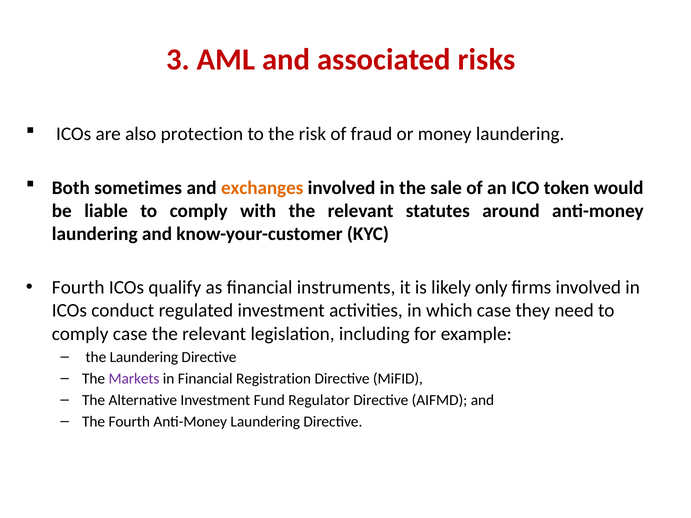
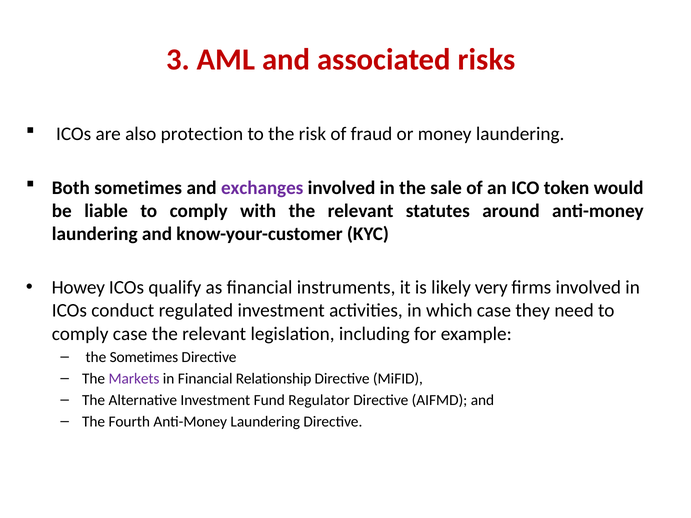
exchanges colour: orange -> purple (262, 188)
Fourth: Fourth -> Howey (78, 288)
only: only -> very (491, 288)
the Laundering: Laundering -> Sometimes (144, 357)
Registration: Registration -> Relationship (274, 379)
